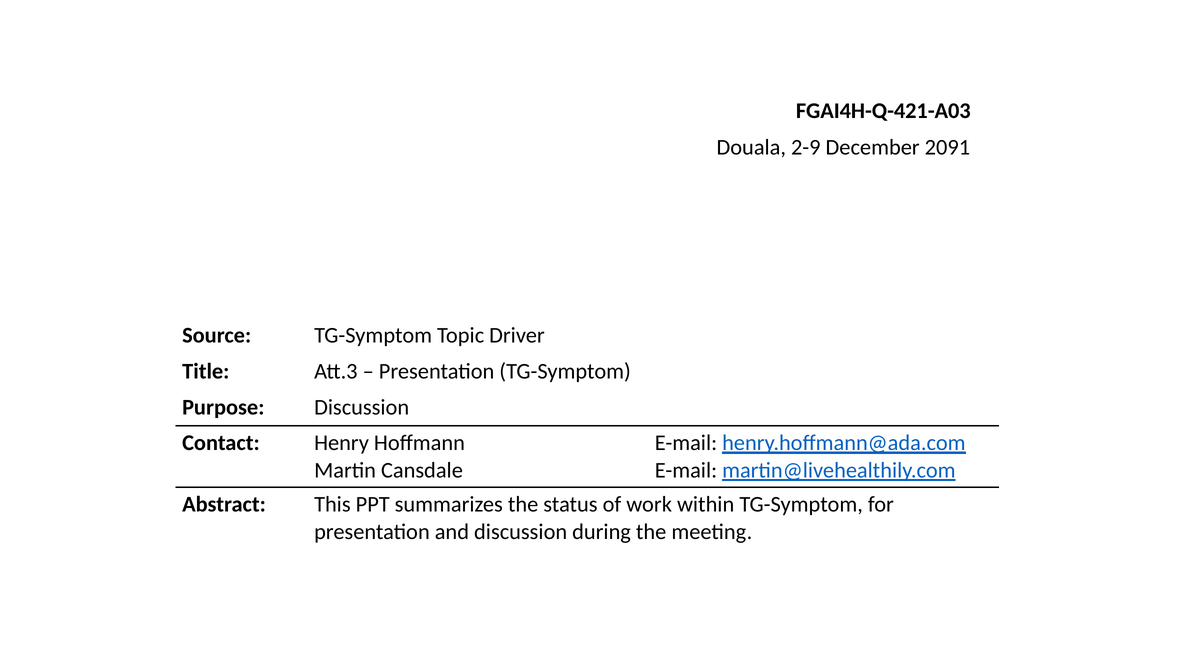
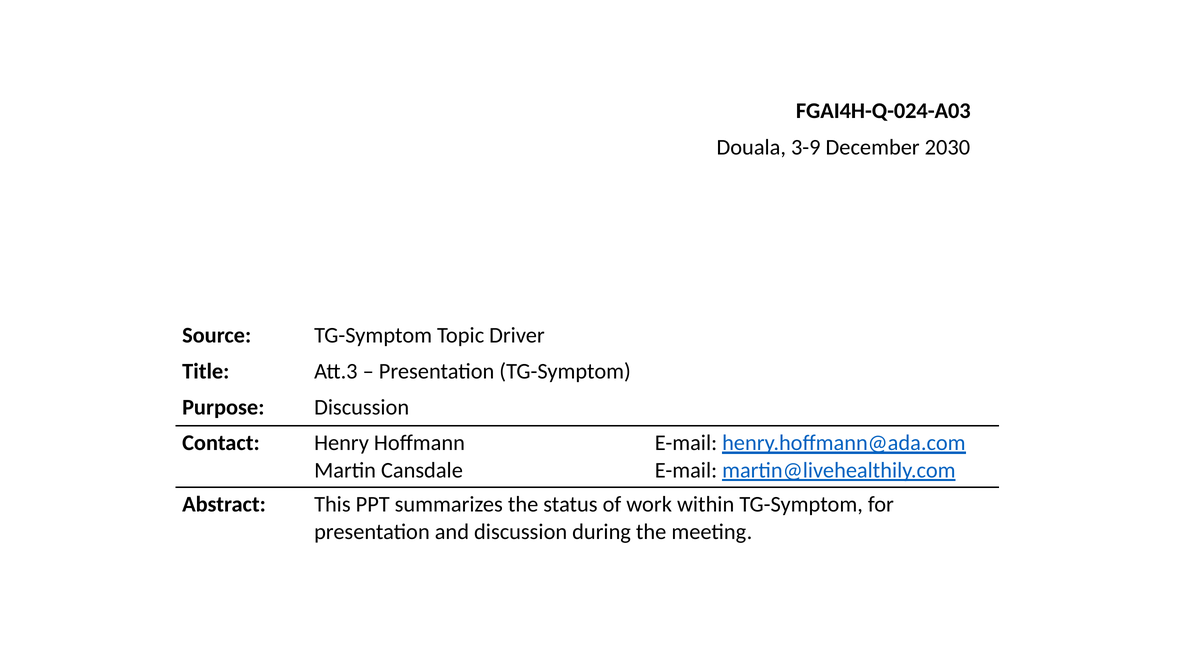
FGAI4H-Q-421-A03: FGAI4H-Q-421-A03 -> FGAI4H-Q-024-A03 (883, 111)
2-9: 2-9 -> 3-9 (806, 147)
2091: 2091 -> 2030 (947, 147)
